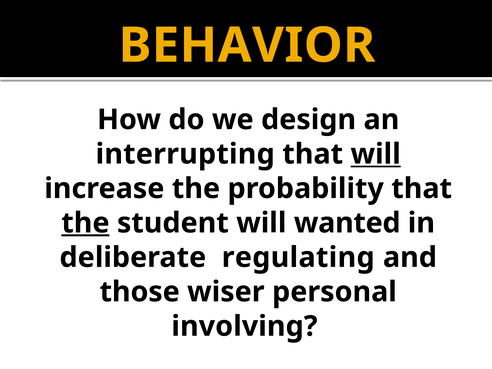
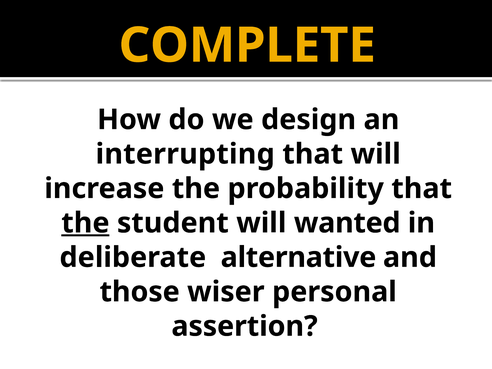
BEHAVIOR: BEHAVIOR -> COMPLETE (247, 45)
will underline: present -> none (376, 154)
regulating: regulating -> alternative (298, 257)
involving: involving -> assertion (245, 326)
